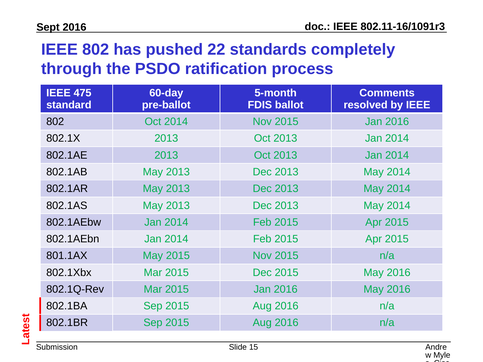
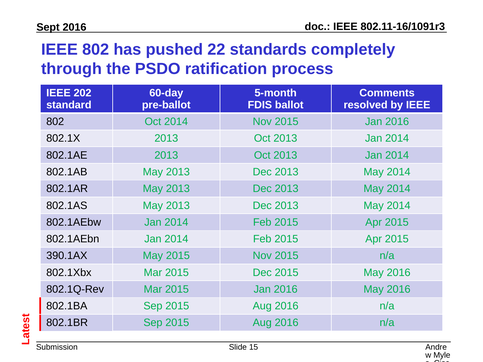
475: 475 -> 202 (83, 93)
801.1AX: 801.1AX -> 390.1AX (67, 256)
